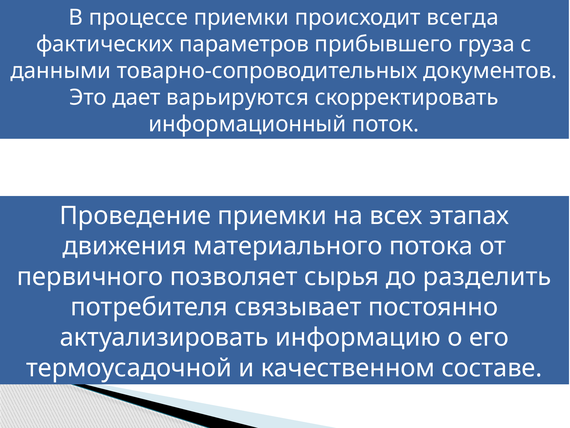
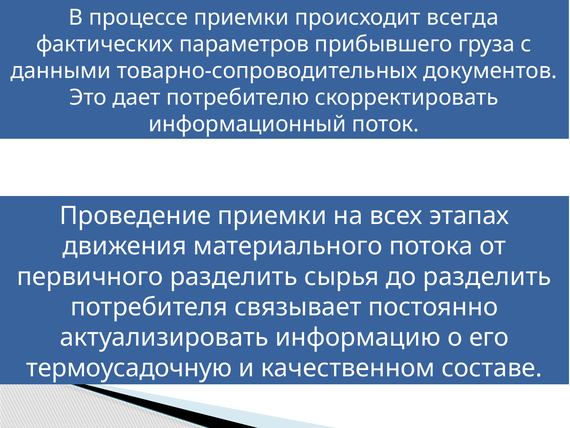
варьируются: варьируются -> потребителю (238, 97)
первичного позволяет: позволяет -> разделить (234, 276)
термоусадочной: термоусадочной -> термоусадочную (129, 368)
